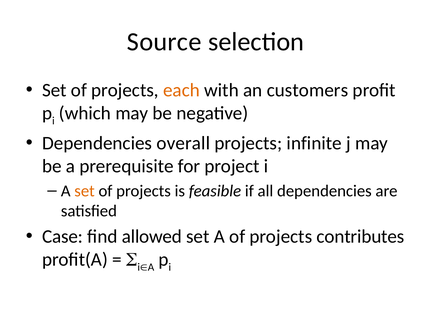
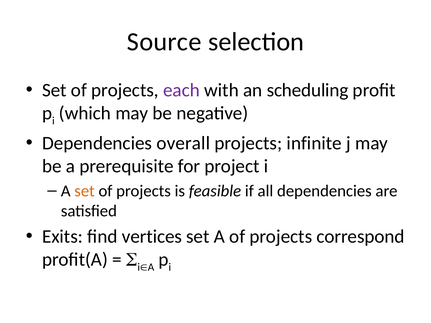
each colour: orange -> purple (181, 90)
customers: customers -> scheduling (308, 90)
Case: Case -> Exits (62, 237)
allowed: allowed -> vertices (152, 237)
contributes: contributes -> correspond (360, 237)
